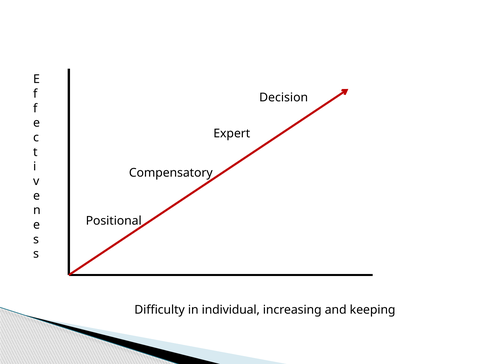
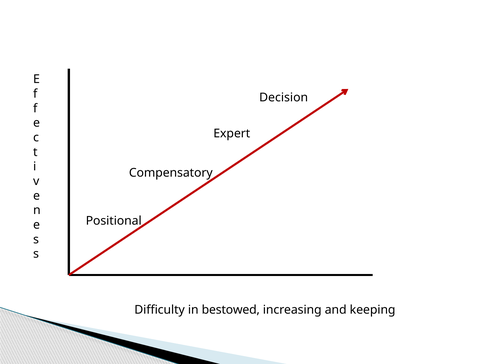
individual: individual -> bestowed (231, 310)
